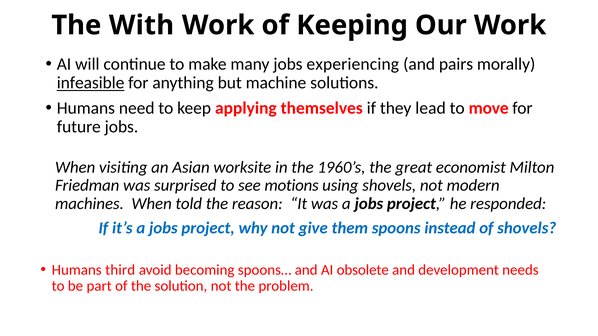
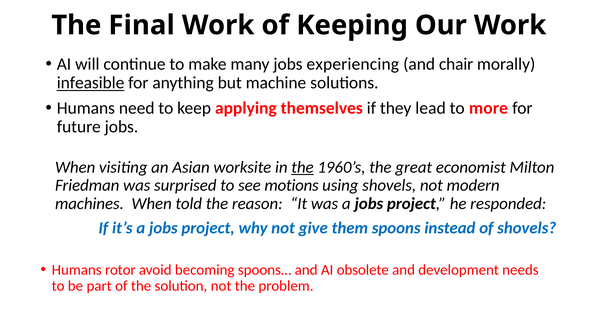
With: With -> Final (142, 25)
pairs: pairs -> chair (456, 64)
move: move -> more (488, 108)
the underline: none -> present (302, 167)
third: third -> rotor (120, 270)
